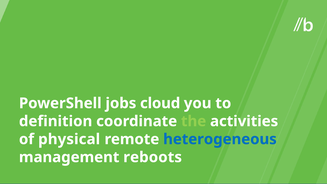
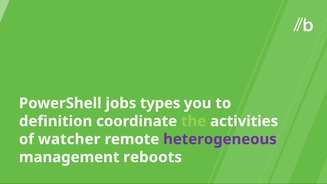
cloud: cloud -> types (160, 103)
physical: physical -> watcher (69, 139)
heterogeneous colour: blue -> purple (220, 139)
